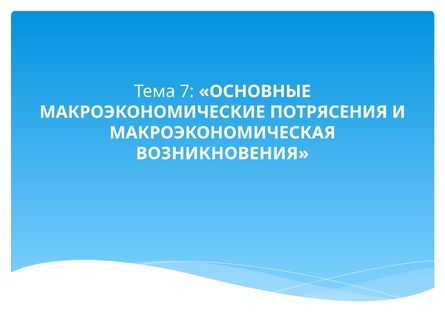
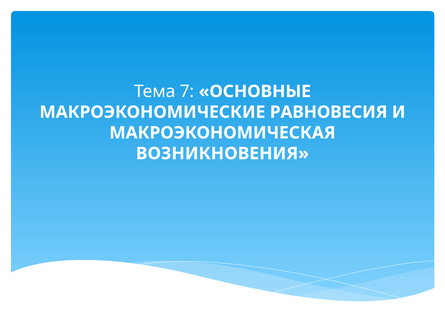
ПОТРЯСЕНИЯ: ПОТРЯСЕНИЯ -> РАВНОВЕСИЯ (329, 112)
